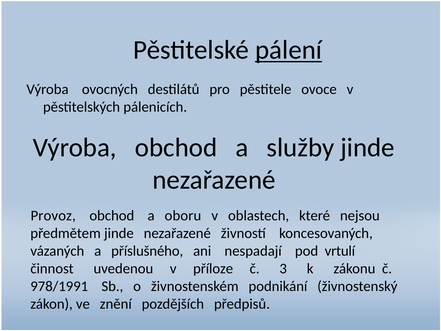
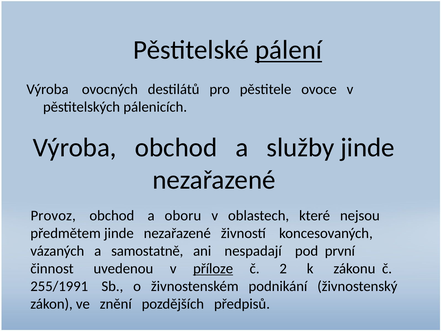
příslušného: příslušného -> samostatně (147, 251)
vrtulí: vrtulí -> první (340, 251)
příloze underline: none -> present (213, 268)
3: 3 -> 2 (283, 268)
978/1991: 978/1991 -> 255/1991 (59, 286)
